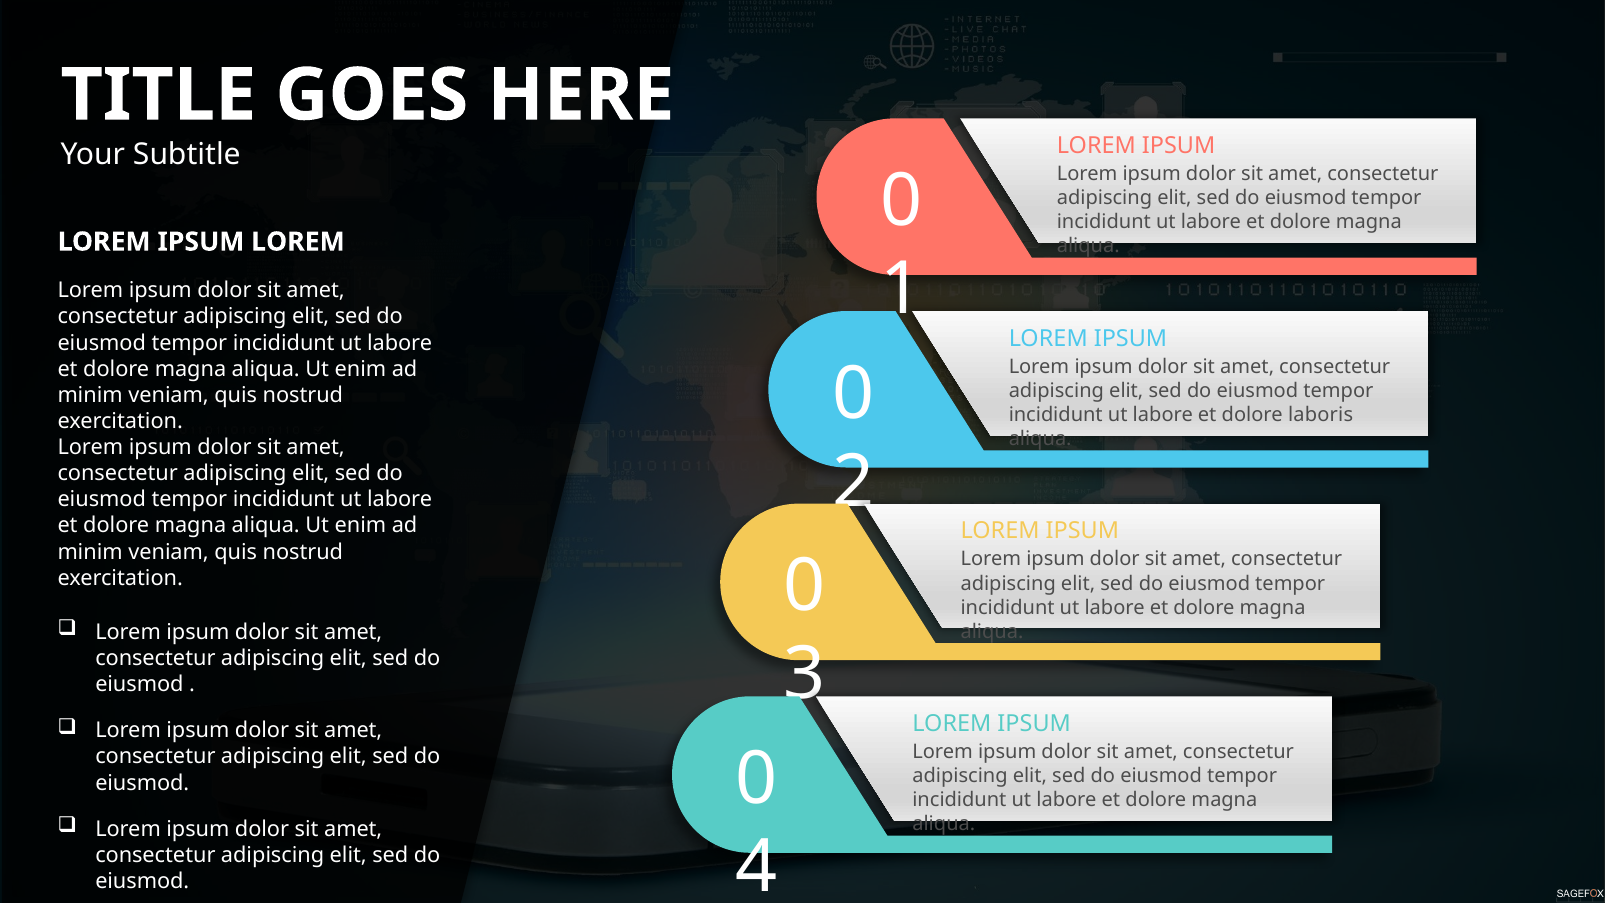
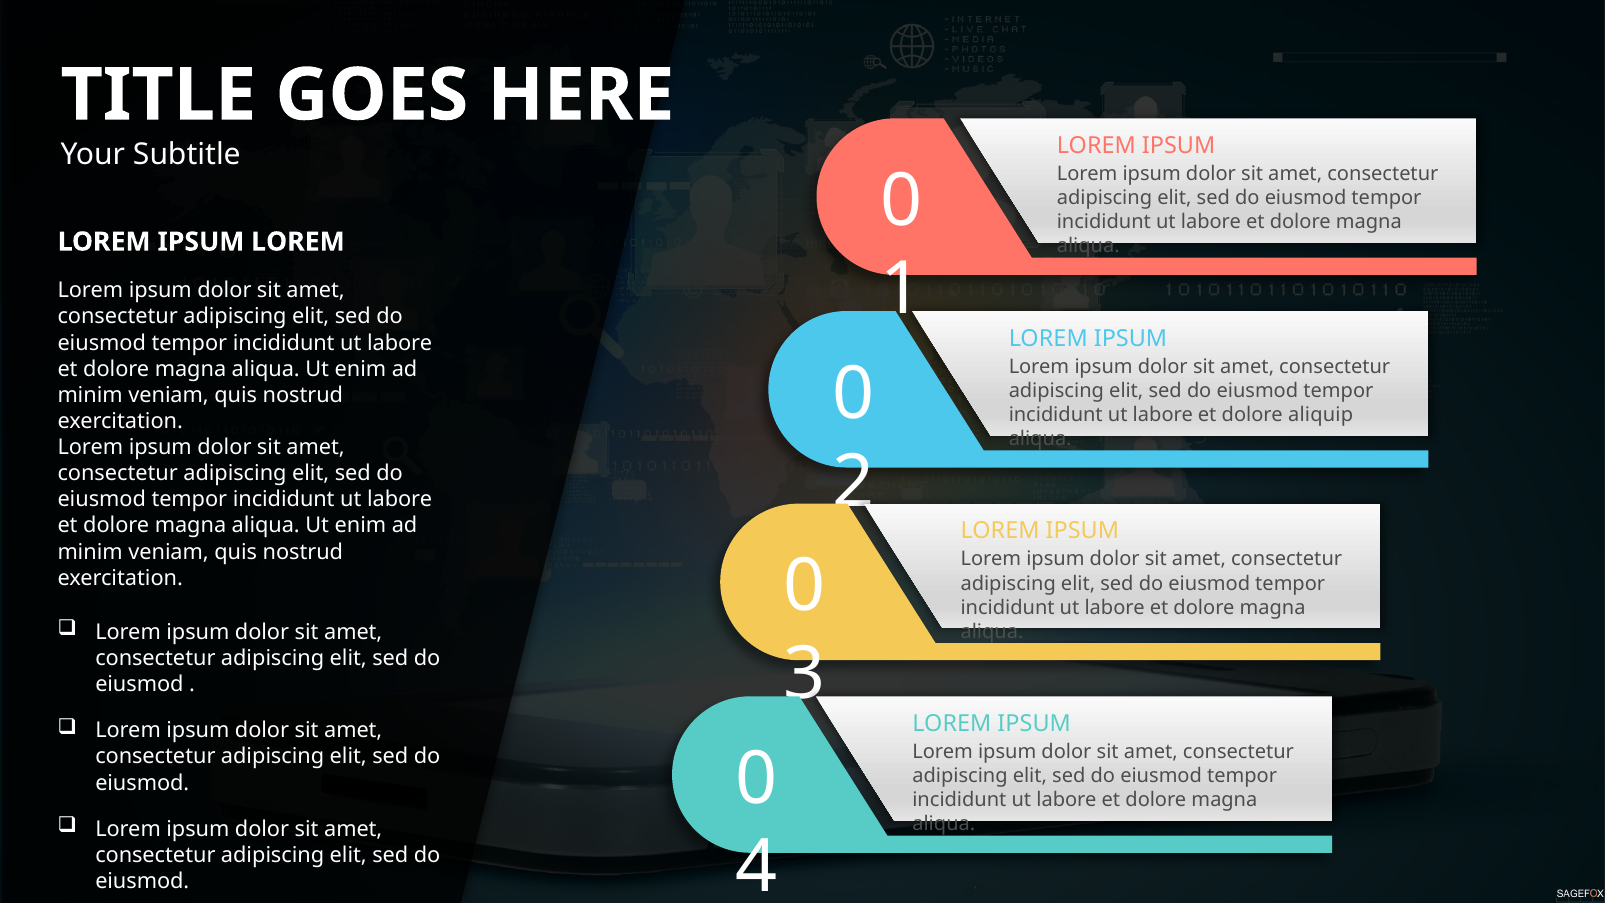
laboris: laboris -> aliquip (1321, 415)
